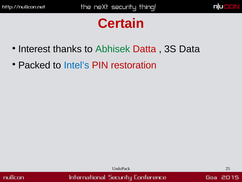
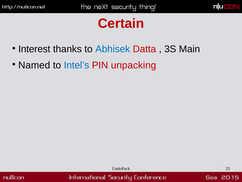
Abhisek colour: green -> blue (113, 49)
Data: Data -> Main (190, 49)
Packed: Packed -> Named (34, 65)
restoration: restoration -> unpacking (134, 65)
